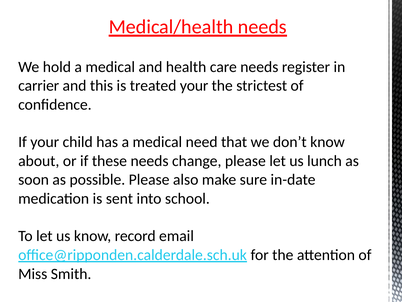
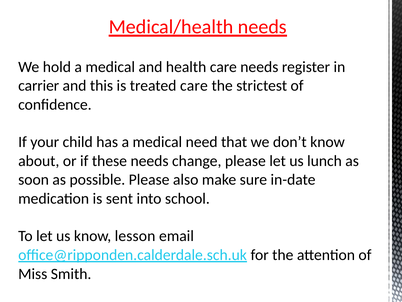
treated your: your -> care (194, 86)
record: record -> lesson (135, 236)
